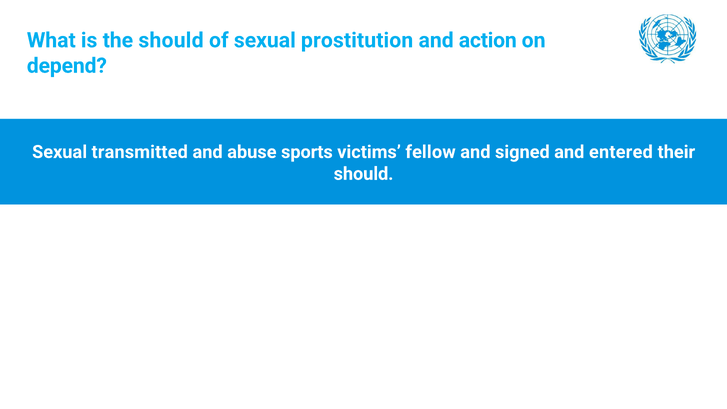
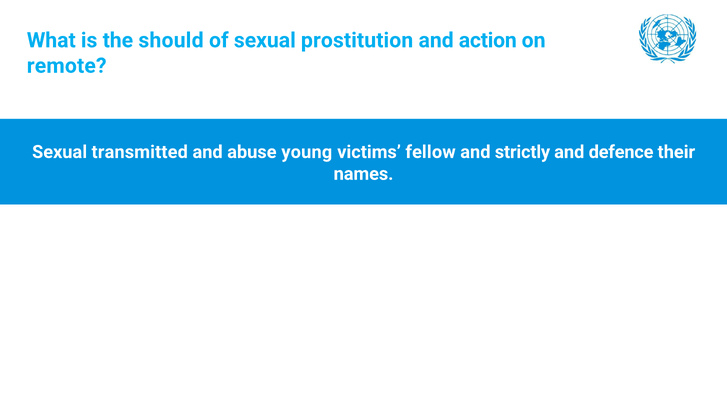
depend: depend -> remote (67, 66)
sports: sports -> young (307, 152)
signed: signed -> strictly (522, 152)
entered: entered -> defence (621, 152)
should: should -> names (364, 174)
